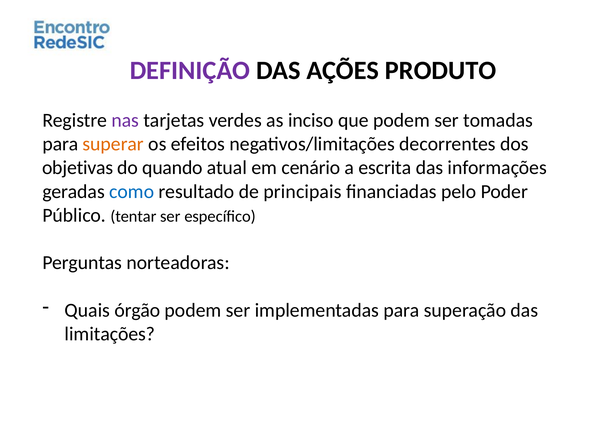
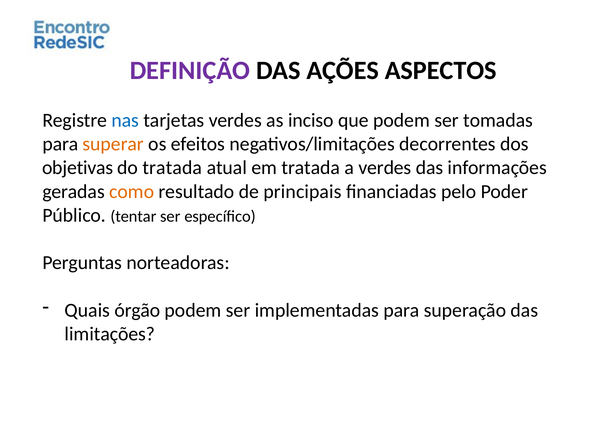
PRODUTO: PRODUTO -> ASPECTOS (441, 70)
nas colour: purple -> blue (125, 120)
do quando: quando -> tratada (172, 168)
em cenário: cenário -> tratada (311, 168)
a escrita: escrita -> verdes (385, 168)
como colour: blue -> orange (132, 191)
